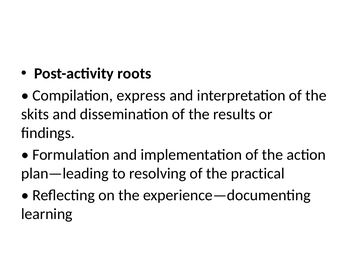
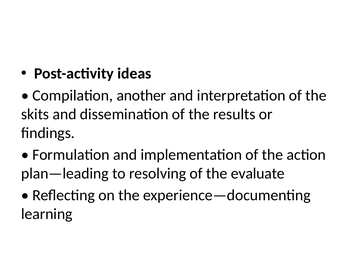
roots: roots -> ideas (134, 74)
express: express -> another (141, 96)
practical: practical -> evaluate (258, 174)
